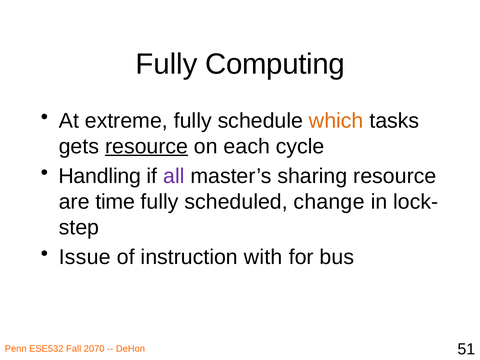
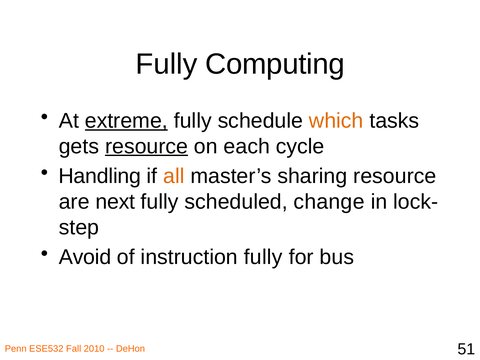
extreme underline: none -> present (126, 121)
all colour: purple -> orange (174, 176)
time: time -> next (115, 202)
Issue: Issue -> Avoid (85, 257)
instruction with: with -> fully (263, 257)
2070: 2070 -> 2010 (94, 349)
